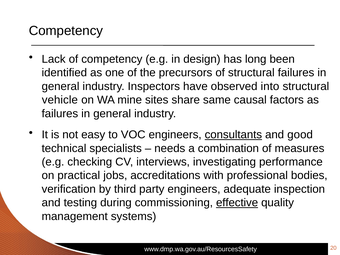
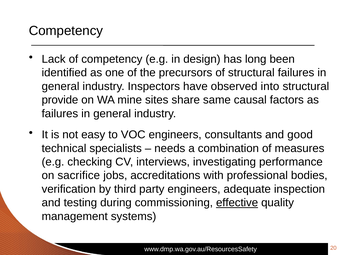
vehicle: vehicle -> provide (60, 100)
consultants underline: present -> none (233, 135)
practical: practical -> sacrifice (79, 175)
